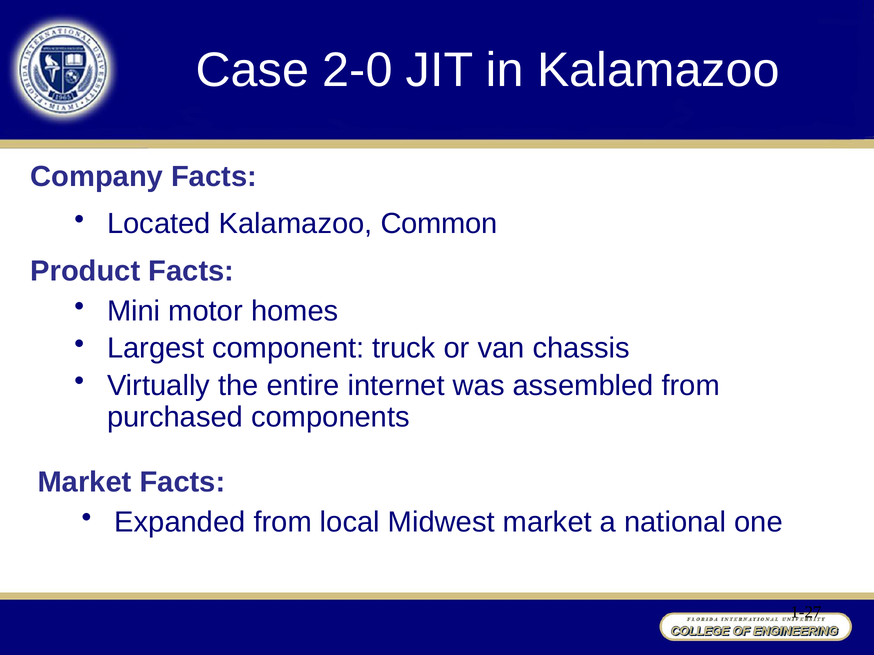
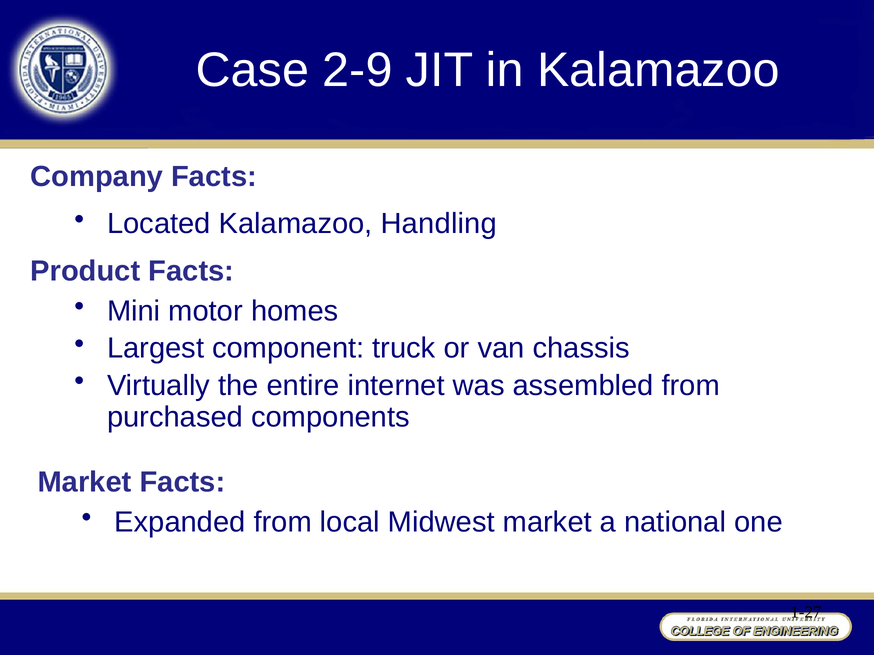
2-0: 2-0 -> 2-9 (357, 71)
Common: Common -> Handling (439, 224)
